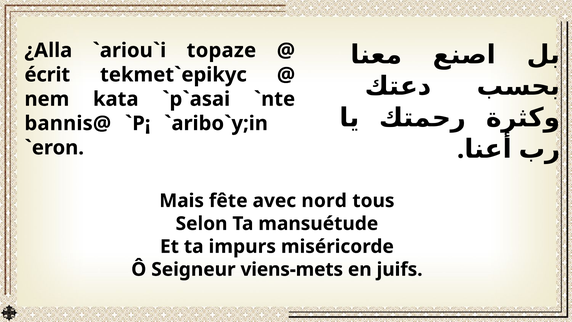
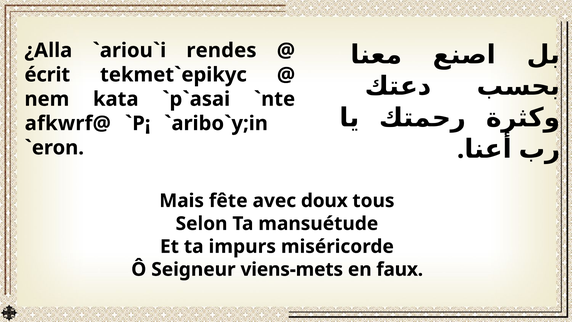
topaze: topaze -> rendes (221, 50)
bannis@: bannis@ -> afkwrf@ (68, 123)
nord: nord -> doux (324, 201)
juifs: juifs -> faux (400, 269)
